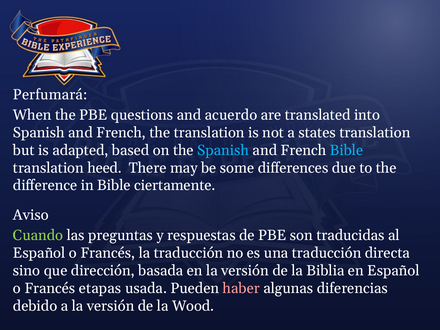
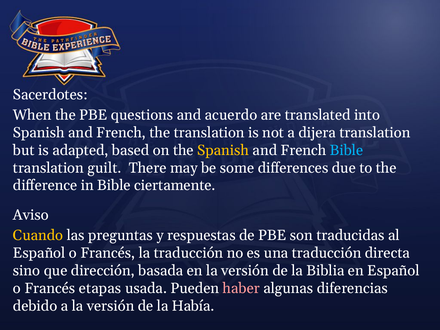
Perfumará: Perfumará -> Sacerdotes (50, 95)
states: states -> dijera (317, 133)
Spanish colour: light blue -> yellow (223, 150)
heed: heed -> guilt (104, 168)
Cuando colour: light green -> yellow (38, 235)
Wood: Wood -> Había (193, 306)
